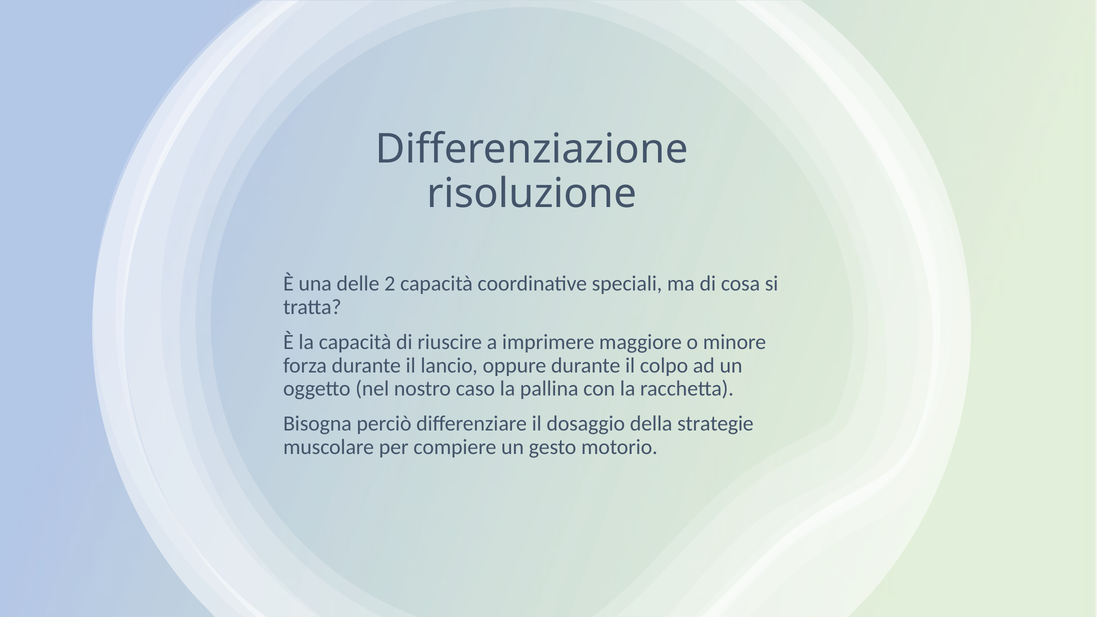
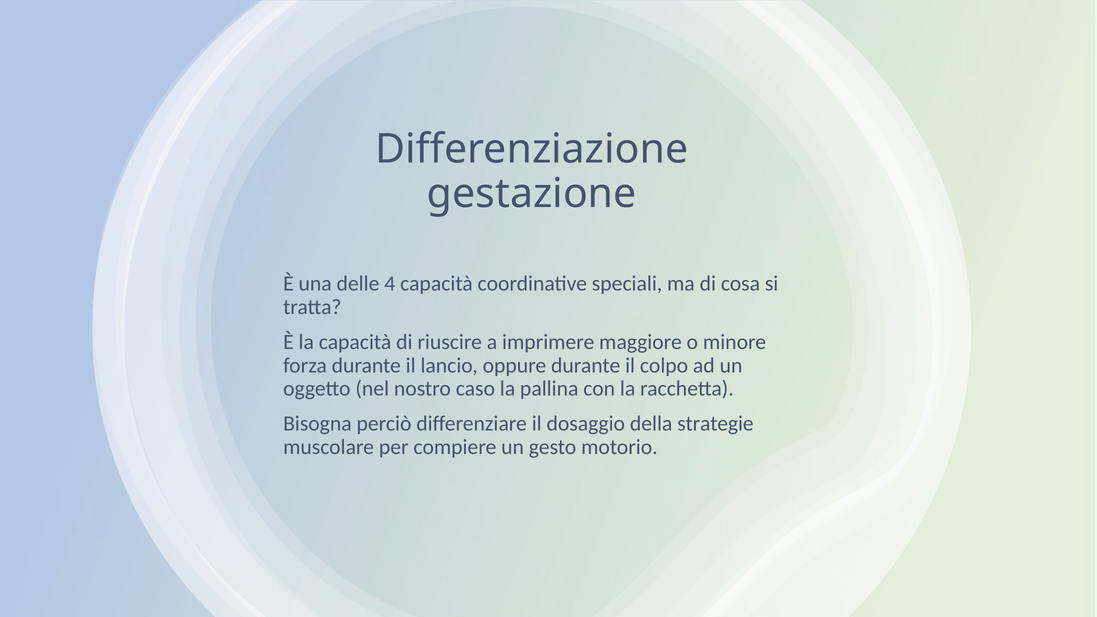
risoluzione: risoluzione -> gestazione (532, 194)
2: 2 -> 4 (390, 284)
